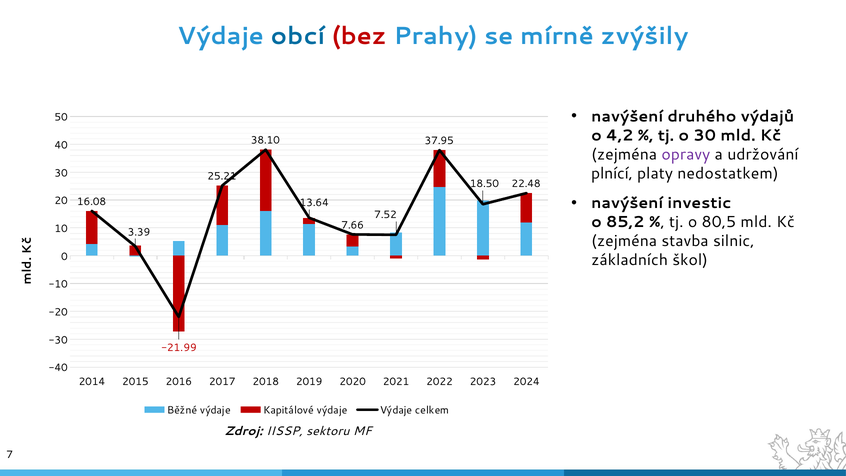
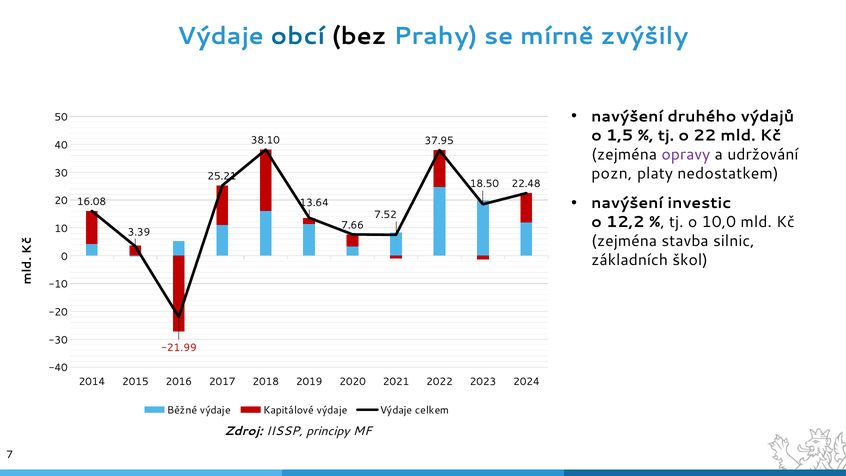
bez colour: red -> black (359, 36)
4,2: 4,2 -> 1,5 (620, 135)
o 30: 30 -> 22 (705, 135)
plnící: plnící -> pozn (612, 173)
85,2: 85,2 -> 12,2 (625, 222)
80,5: 80,5 -> 10,0 (719, 222)
sektoru: sektoru -> principy (328, 431)
